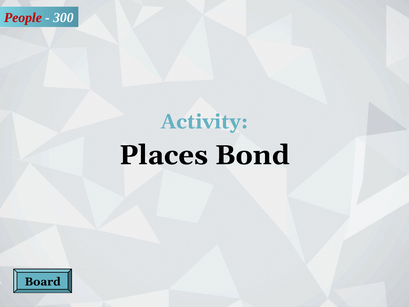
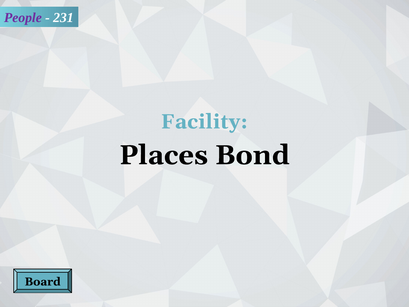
People colour: red -> purple (23, 18)
300: 300 -> 231 (63, 18)
Activity: Activity -> Facility (204, 122)
